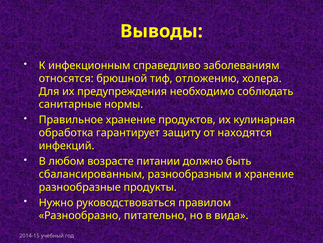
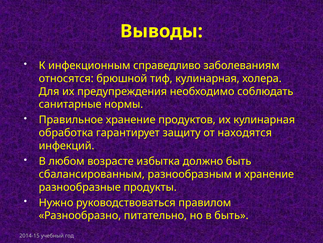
тиф отложению: отложению -> кулинарная (207, 78)
питании: питании -> избытка (158, 161)
в вида: вида -> быть (231, 215)
